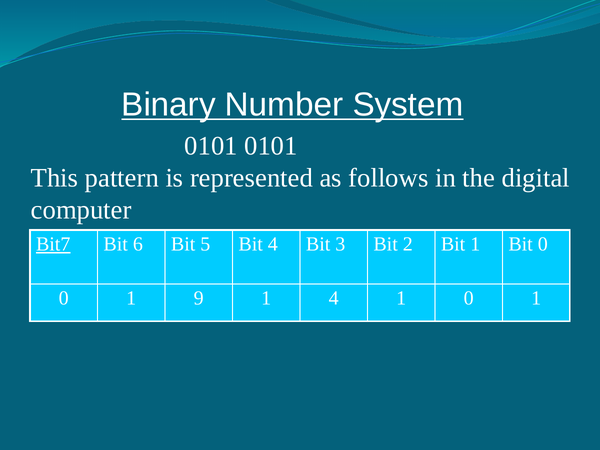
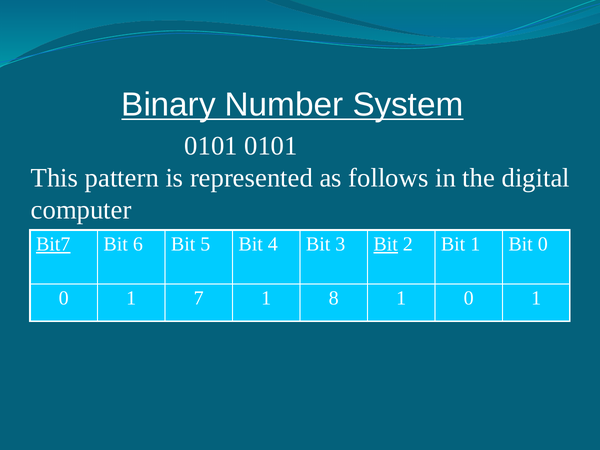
Bit underline: none -> present (386, 244)
9: 9 -> 7 (199, 298)
1 4: 4 -> 8 (334, 298)
